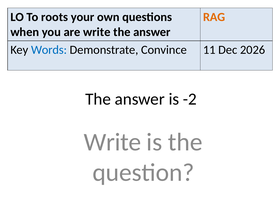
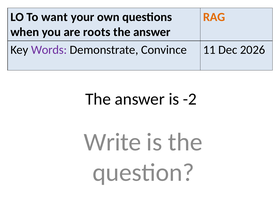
roots: roots -> want (55, 17)
are write: write -> roots (97, 32)
Words colour: blue -> purple (49, 50)
